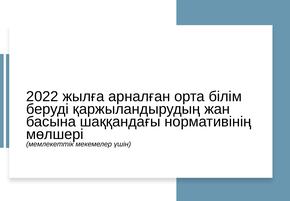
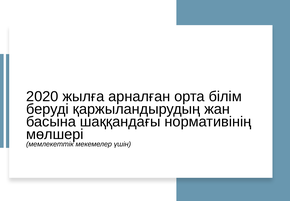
2022: 2022 -> 2020 (42, 96)
